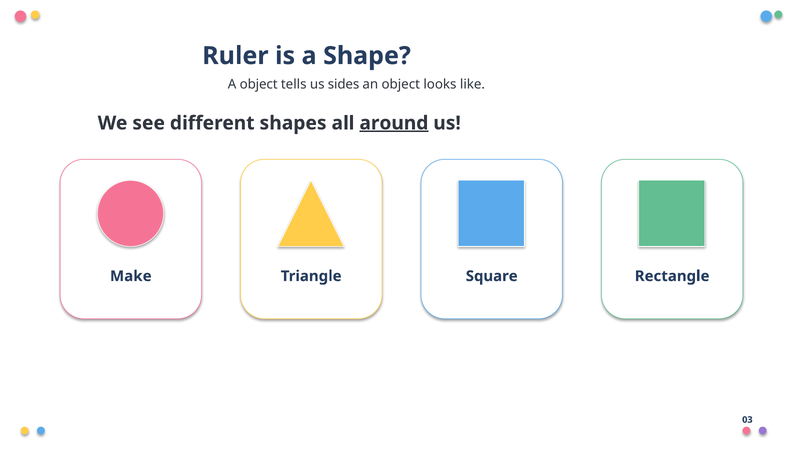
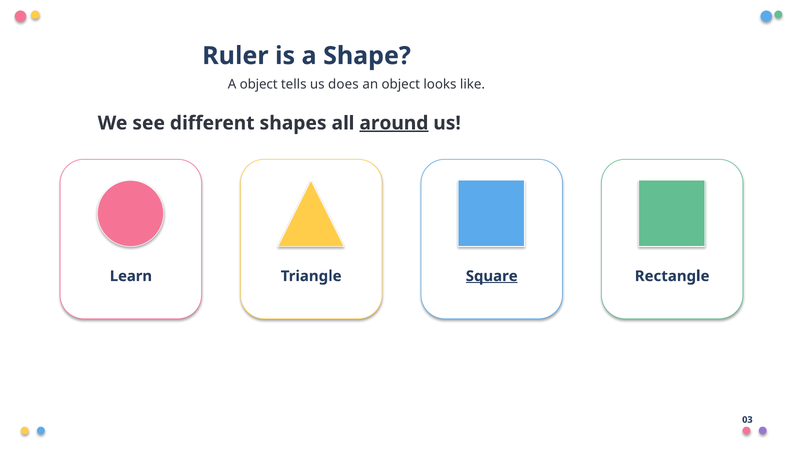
sides: sides -> does (343, 84)
Make: Make -> Learn (131, 276)
Square underline: none -> present (492, 276)
